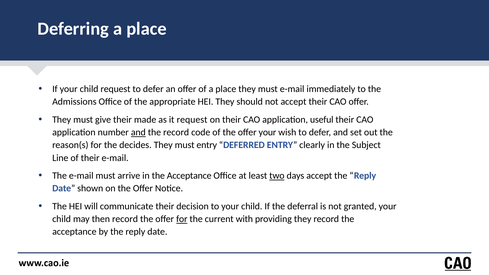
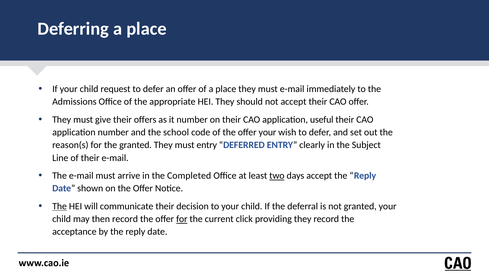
made: made -> offers (145, 120)
it request: request -> number (192, 120)
and underline: present -> none (138, 132)
the record: record -> school (176, 132)
the decides: decides -> granted (136, 145)
in the Acceptance: Acceptance -> Completed (189, 176)
The underline: none -> present (60, 206)
with: with -> click (244, 219)
